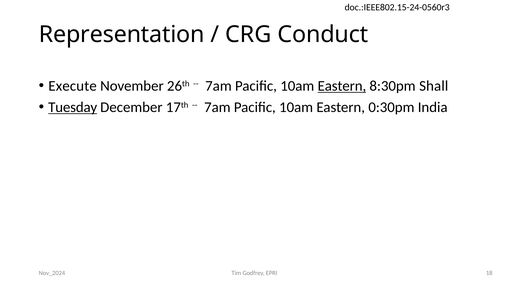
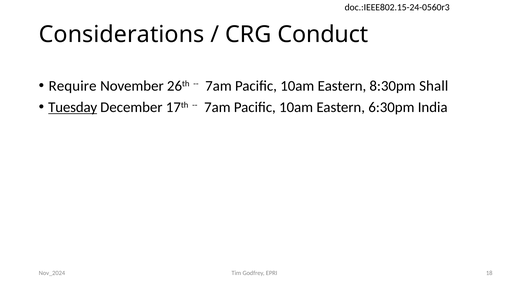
Representation: Representation -> Considerations (122, 35)
Execute: Execute -> Require (73, 86)
Eastern underline: present -> none (342, 86)
0:30pm: 0:30pm -> 6:30pm (391, 107)
